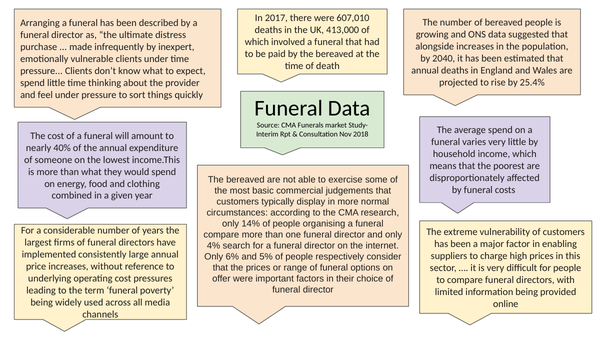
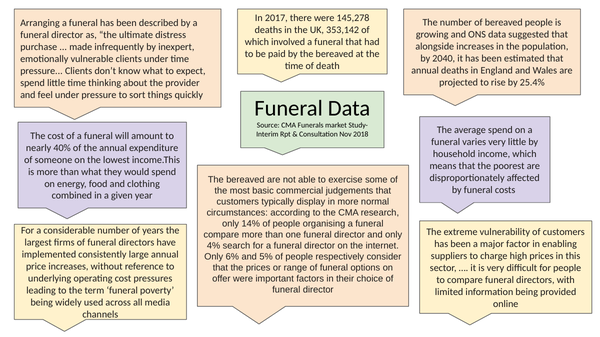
607,010: 607,010 -> 145,278 (353, 18)
413,000: 413,000 -> 353,142 (343, 30)
